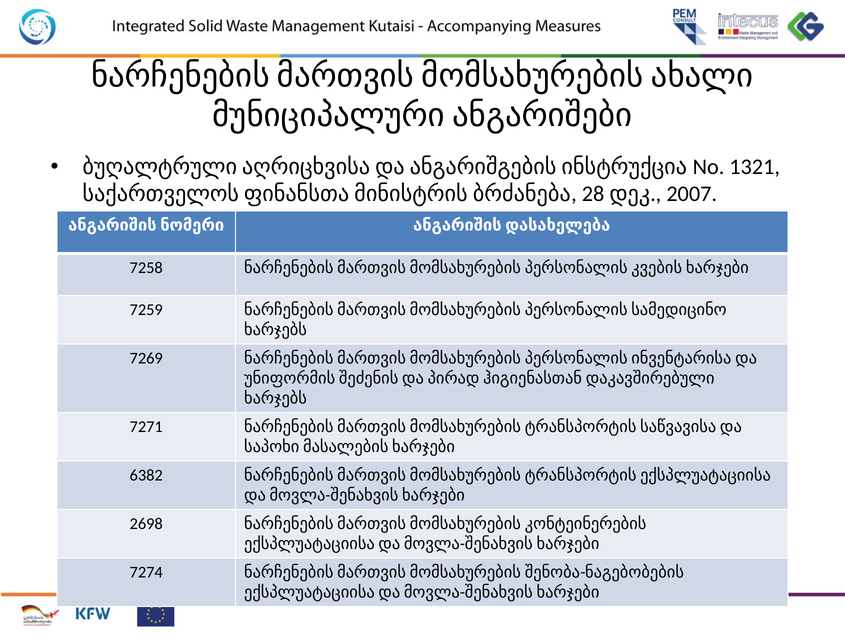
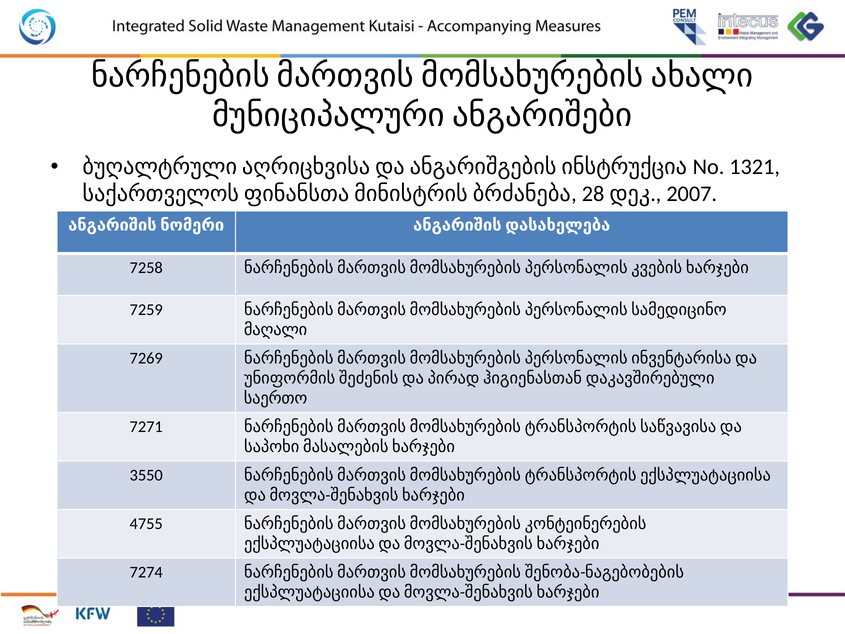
ხარჯებს: ხარჯებს -> მაღალი (276, 330)
ხარჯებს: ხარჯებს -> საერთო (276, 398)
6382: 6382 -> 3550 (146, 475)
2698: 2698 -> 4755 (146, 524)
